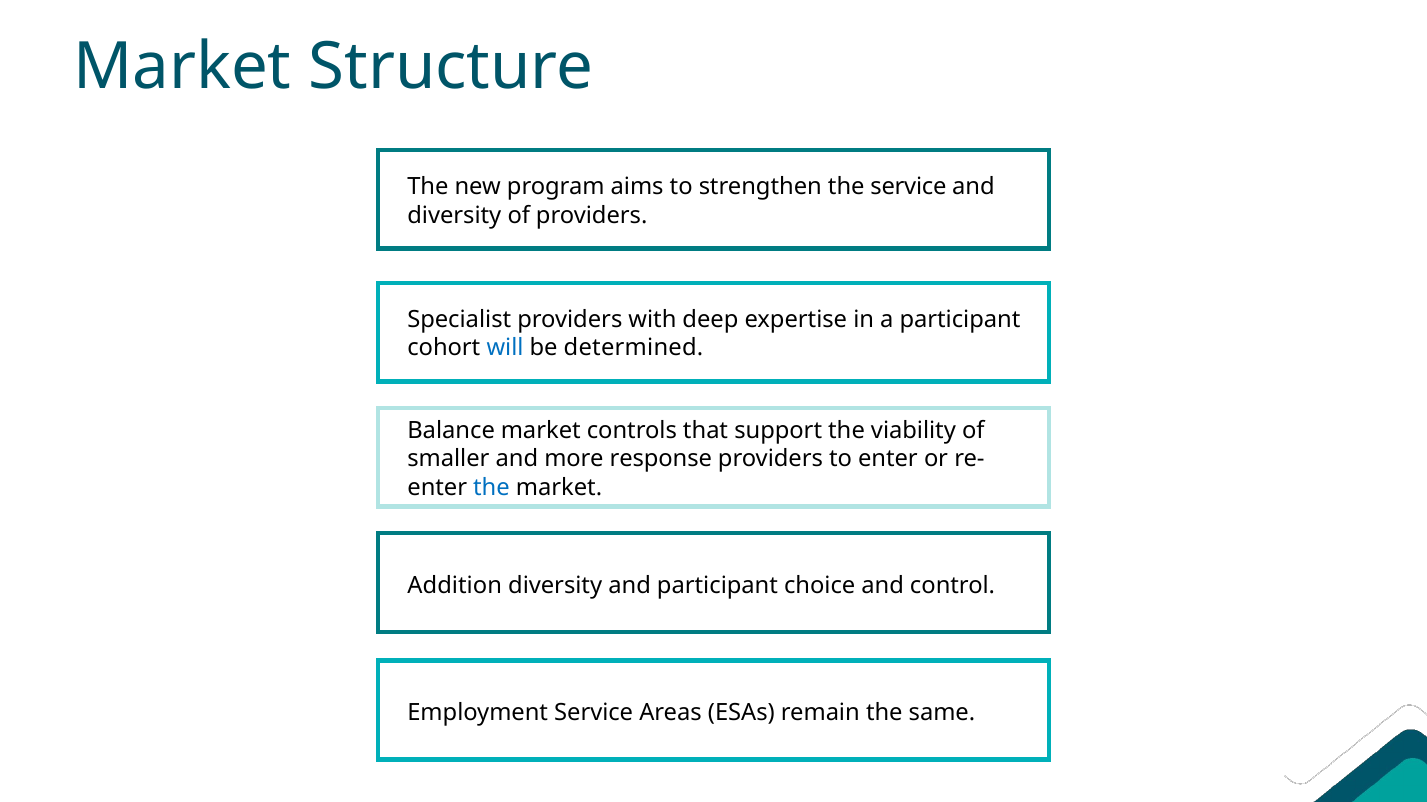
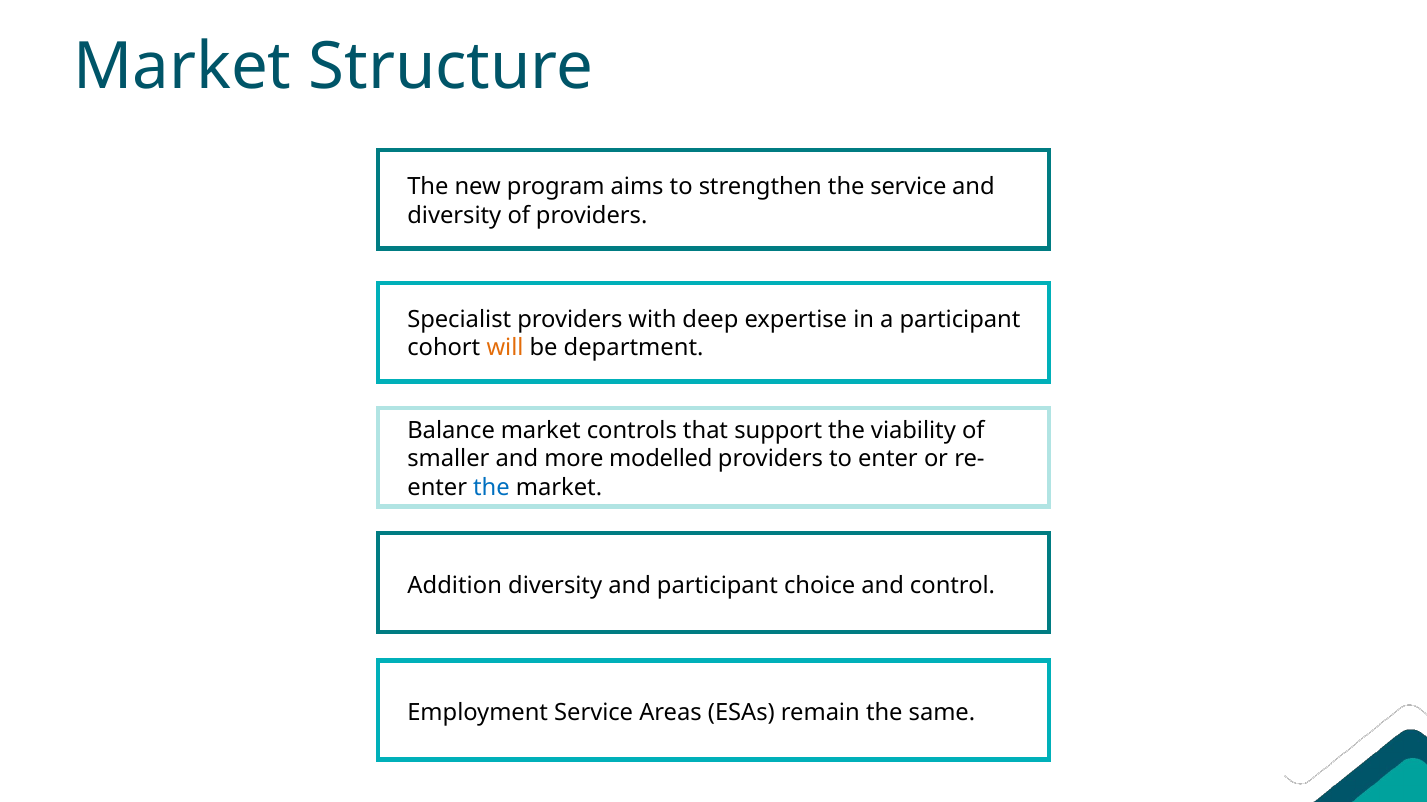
will colour: blue -> orange (505, 348)
determined: determined -> department (634, 348)
response: response -> modelled (661, 459)
